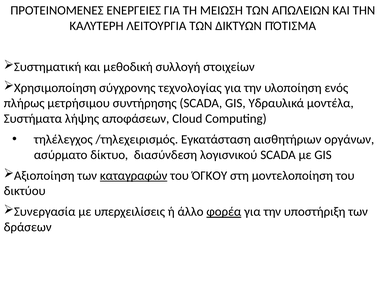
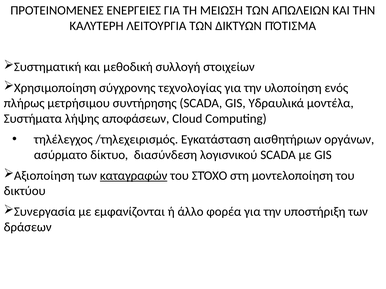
ΌΓΚΟΥ: ΌΓΚΟΥ -> ΣΤΌΧΟ (210, 176)
υπερχειλίσεις: υπερχειλίσεις -> εμφανίζονται (130, 212)
φορέα underline: present -> none (224, 212)
